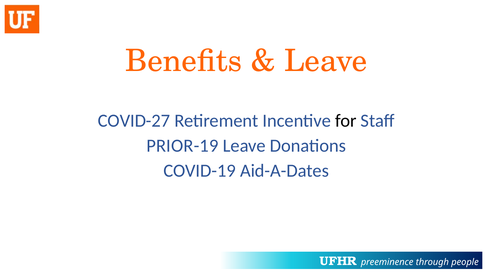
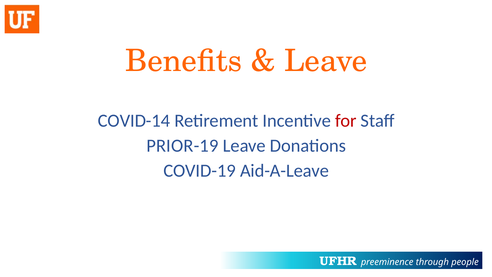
COVID-27: COVID-27 -> COVID-14 (134, 121)
for colour: black -> red (346, 121)
Aid-A-Dates: Aid-A-Dates -> Aid-A-Leave (285, 171)
